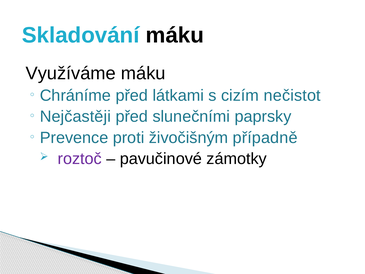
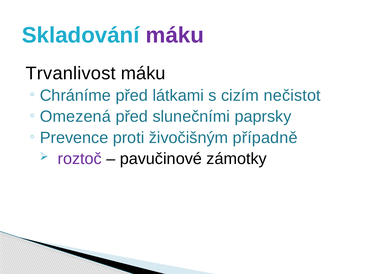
máku colour: black -> purple (175, 35)
Využíváme: Využíváme -> Trvanlivost (71, 73)
Nejčastěji: Nejčastěji -> Omezená (75, 116)
